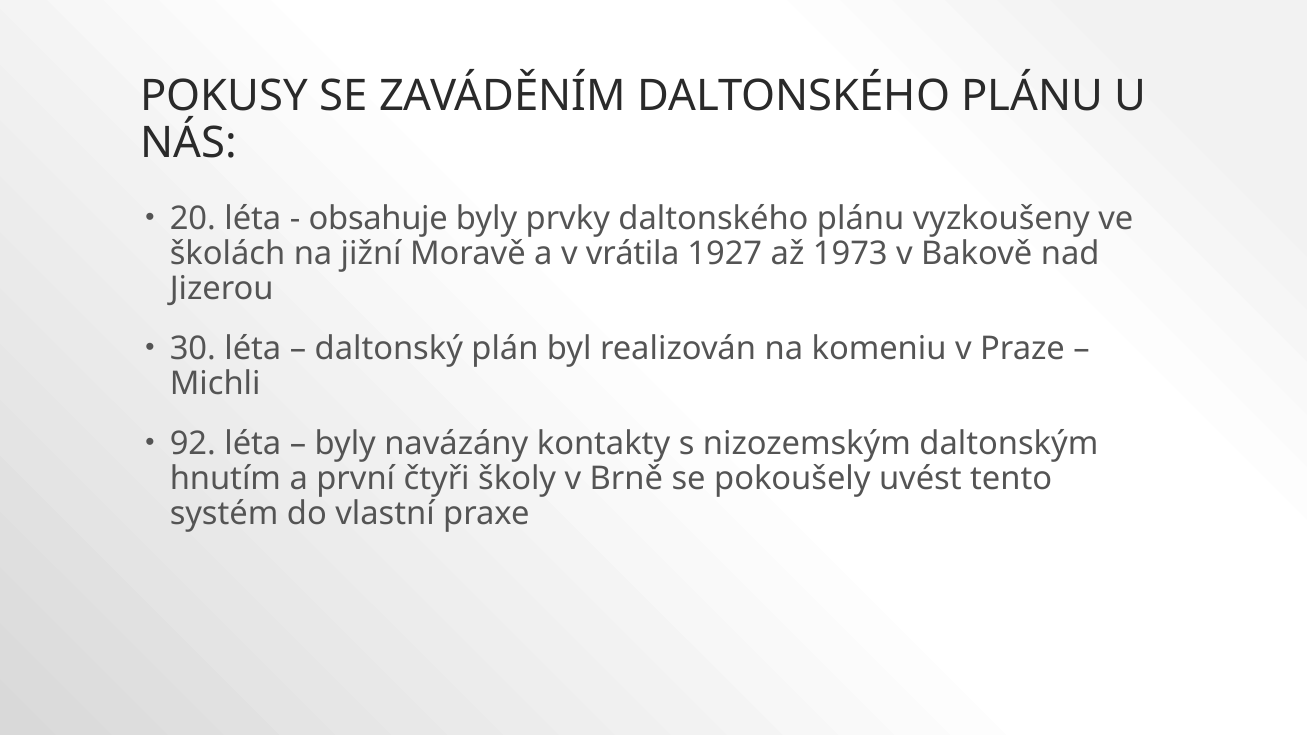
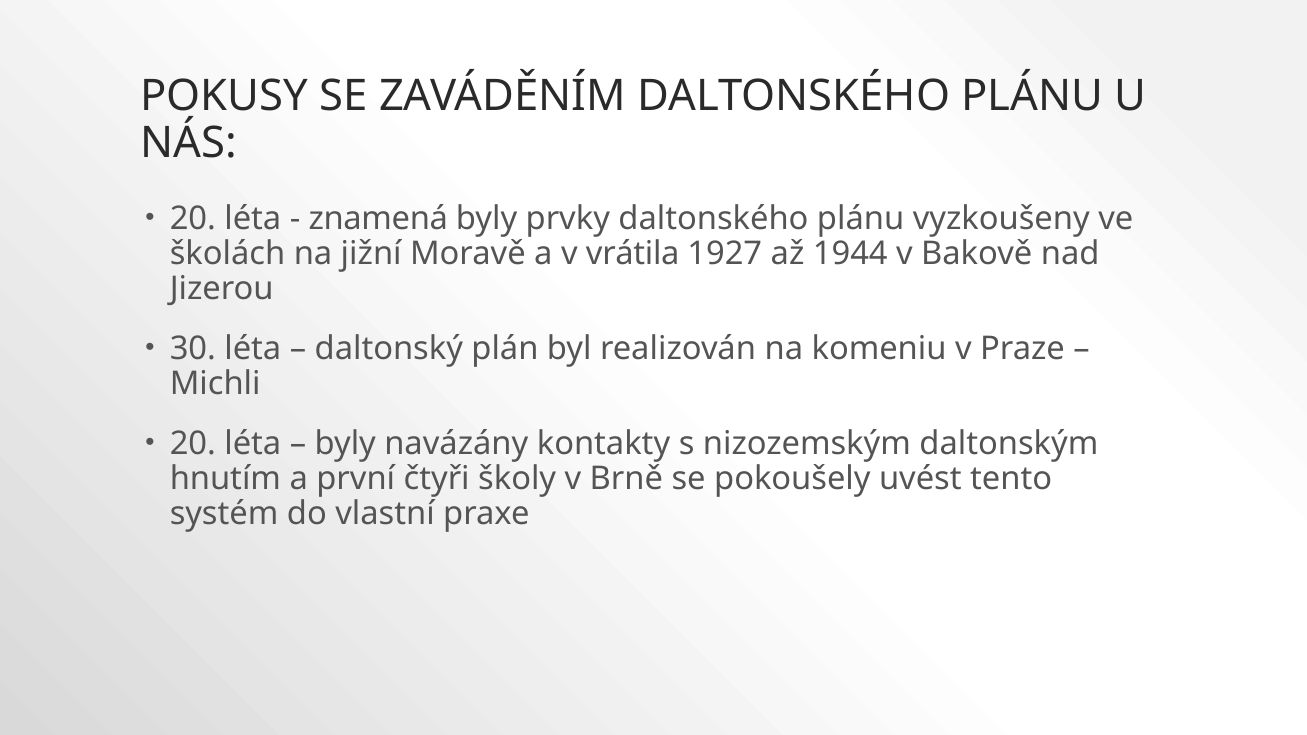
obsahuje: obsahuje -> znamená (378, 218)
1973: 1973 -> 1944 (850, 254)
92: 92 -> 20 (193, 444)
